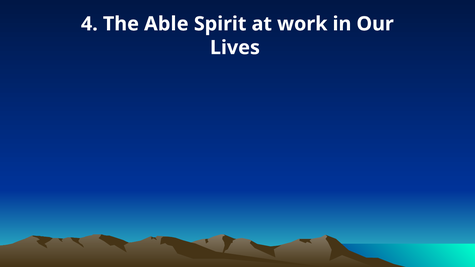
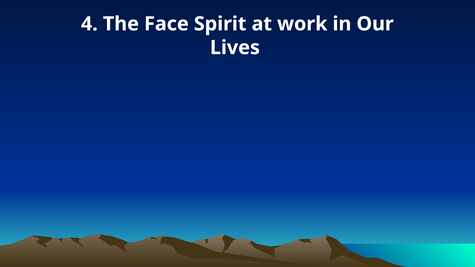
Able: Able -> Face (166, 24)
